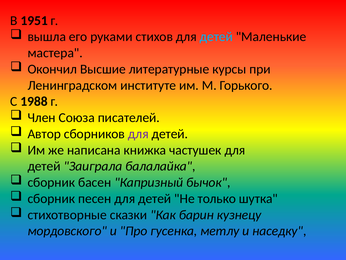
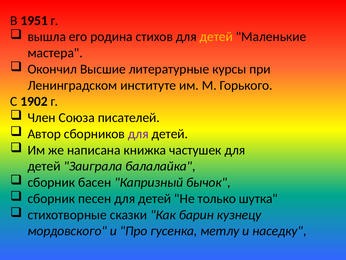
руками: руками -> родина (111, 37)
детей colour: light blue -> yellow (216, 37)
1988: 1988 -> 1902 (34, 101)
